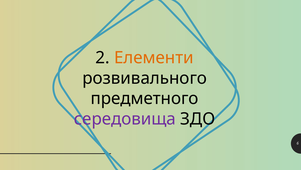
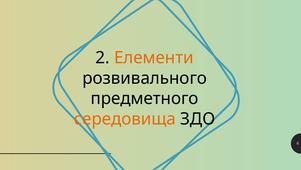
середовища colour: purple -> orange (125, 119)
